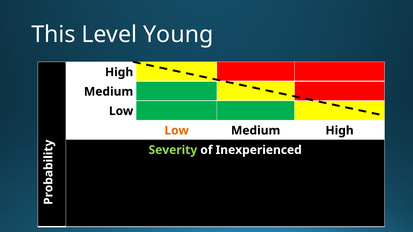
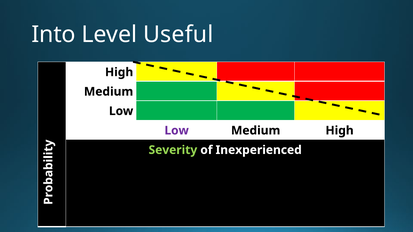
This: This -> Into (54, 35)
Young: Young -> Useful (178, 35)
Low colour: orange -> purple (177, 131)
